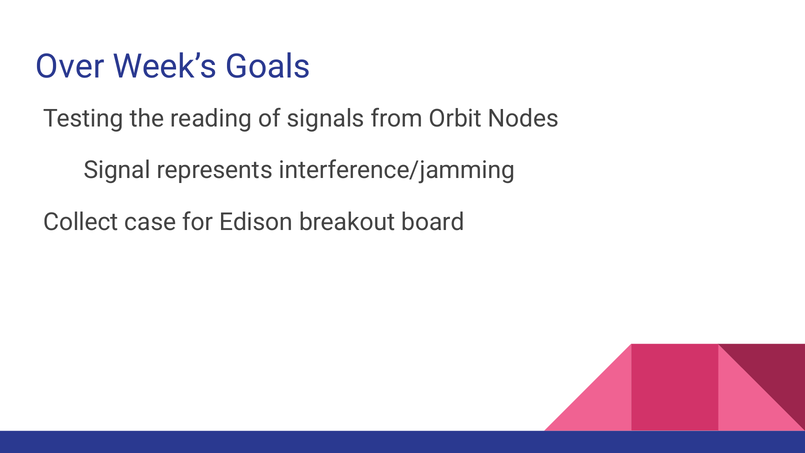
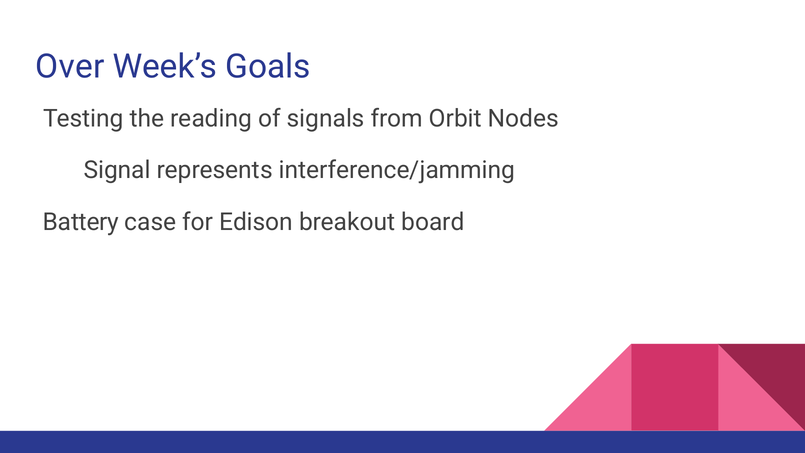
Collect: Collect -> Battery (81, 222)
